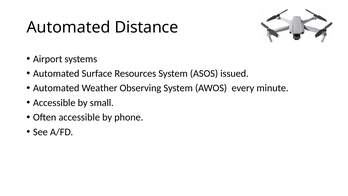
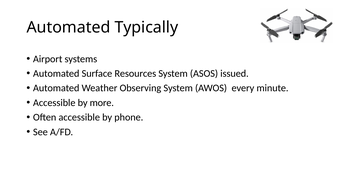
Distance: Distance -> Typically (146, 27)
small: small -> more (102, 103)
